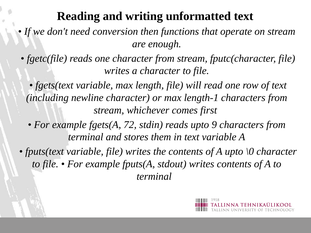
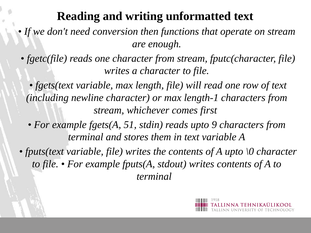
72: 72 -> 51 (130, 125)
